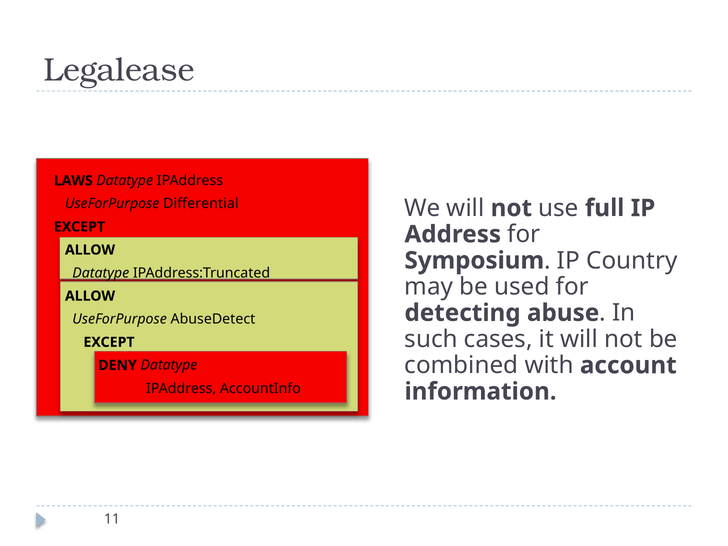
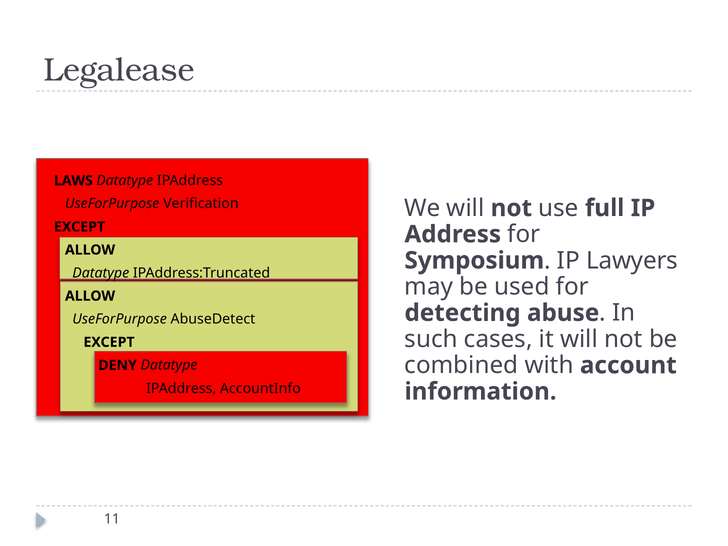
Differential: Differential -> Verification (201, 204)
Country: Country -> Lawyers (632, 261)
